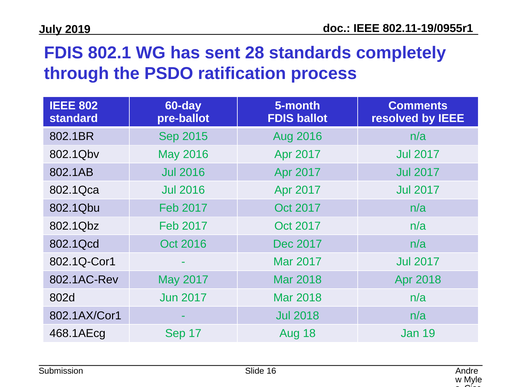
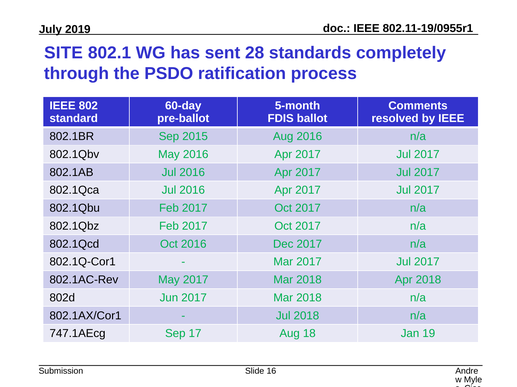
FDIS: FDIS -> SITE (64, 53)
468.1AEcg: 468.1AEcg -> 747.1AEcg (78, 334)
